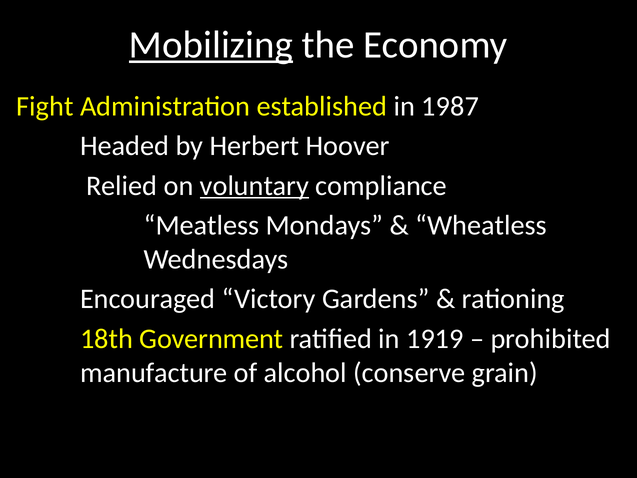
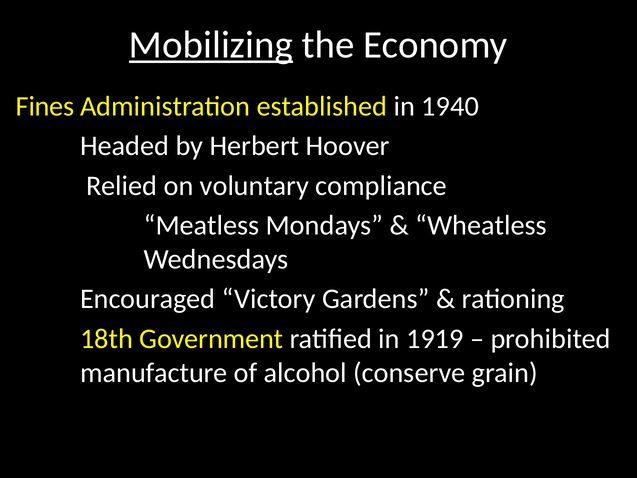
Fight: Fight -> Fines (45, 106)
1987: 1987 -> 1940 (450, 106)
voluntary underline: present -> none (254, 186)
